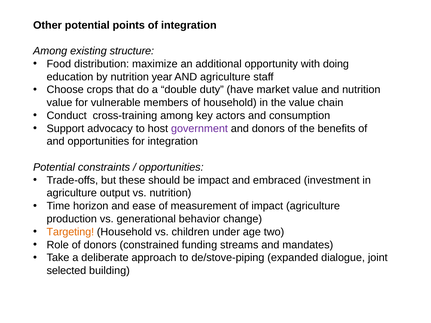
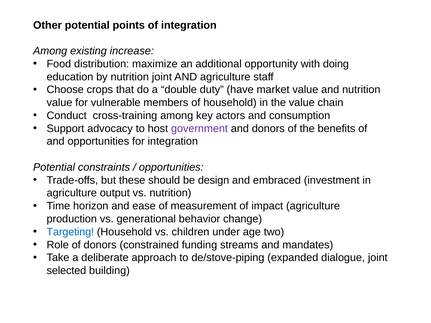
structure: structure -> increase (132, 51)
nutrition year: year -> joint (162, 77)
be impact: impact -> design (214, 180)
Targeting colour: orange -> blue (70, 232)
